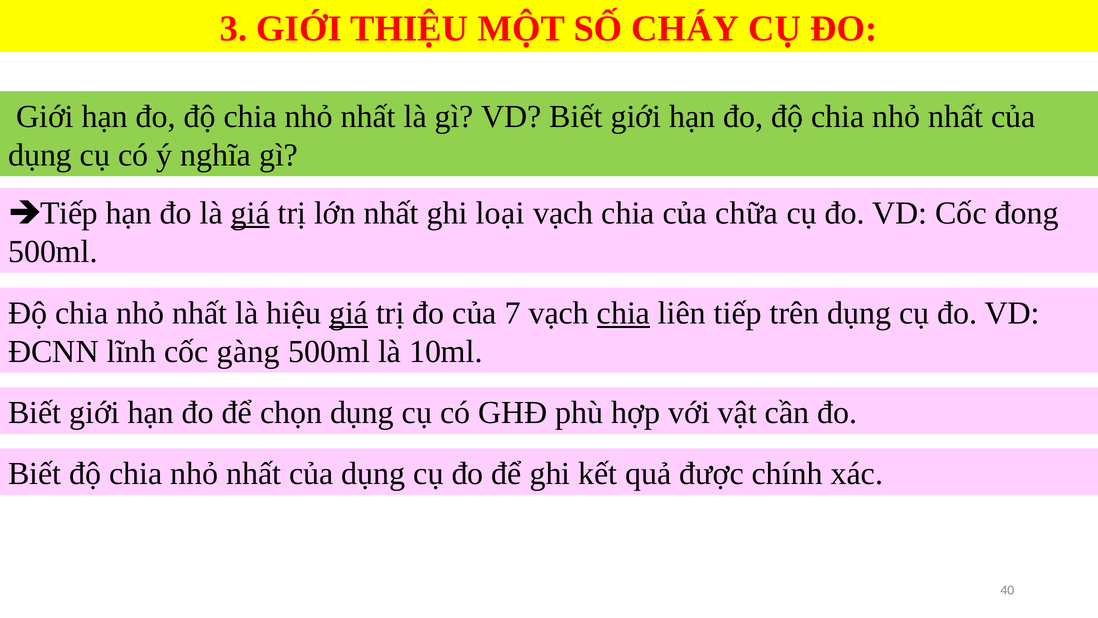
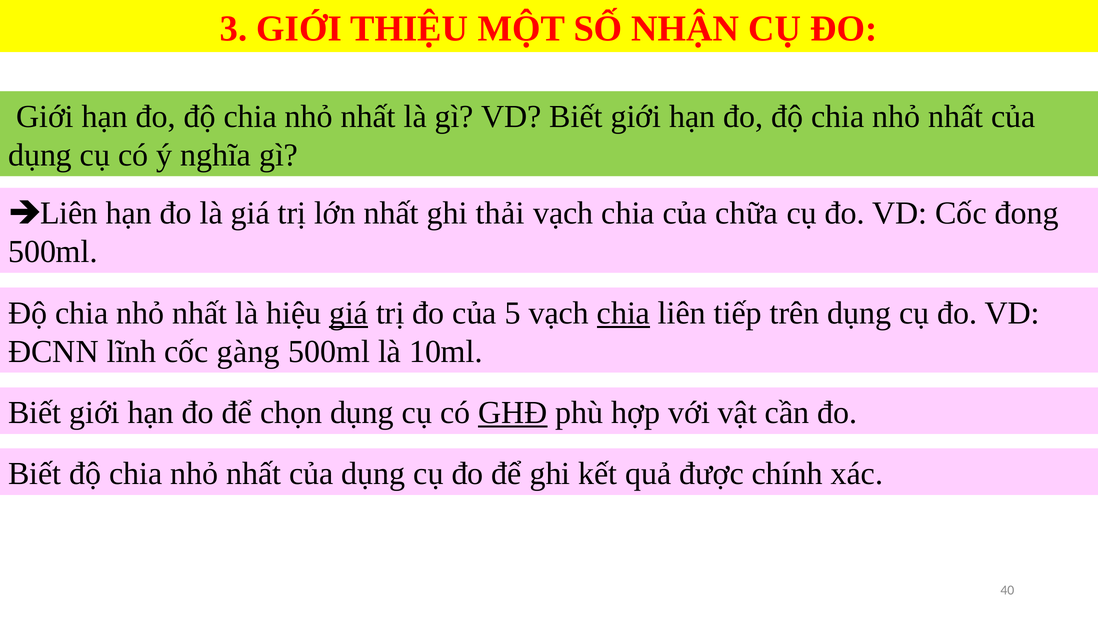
CHÁY: CHÁY -> NHẬN (685, 29)
Tiếp: Tiếp -> Liên (69, 213)
giá underline: present -> none (250, 213)
loại: loại -> thải (500, 213)
7: 7 -> 5 (513, 313)
GHĐ underline: none -> present (513, 413)
